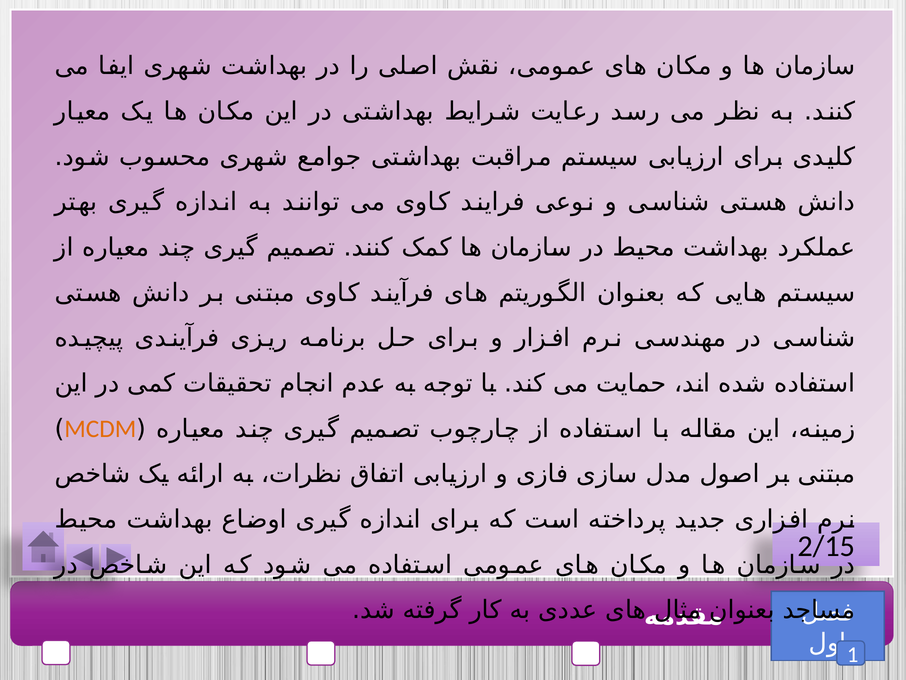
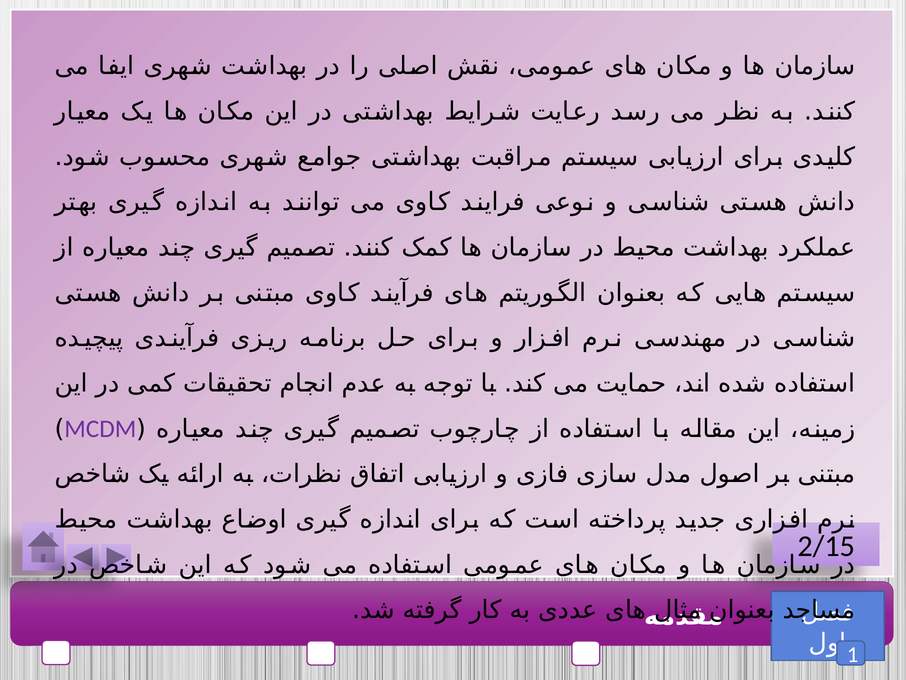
MCDM colour: orange -> purple (100, 428)
